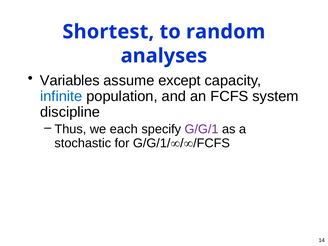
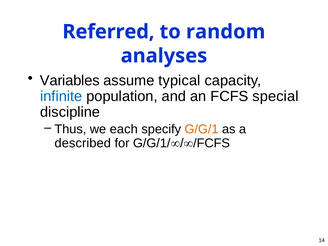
Shortest: Shortest -> Referred (108, 32)
except: except -> typical (179, 80)
system: system -> special (275, 96)
G/G/1 colour: purple -> orange (202, 129)
stochastic: stochastic -> described (83, 143)
